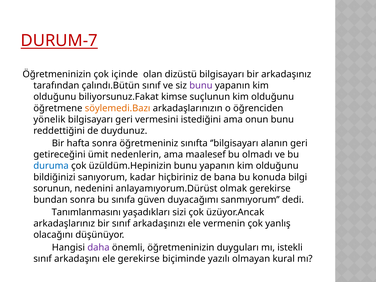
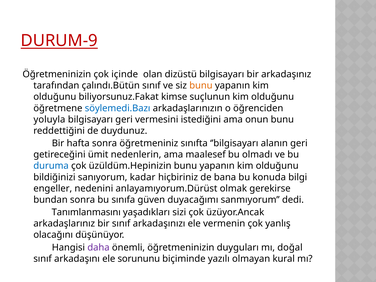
DURUM-7: DURUM-7 -> DURUM-9 (59, 41)
bunu colour: purple -> orange (201, 86)
söylemedi.Bazı colour: orange -> blue (118, 108)
yönelik: yönelik -> yoluyla (49, 119)
sorunun: sorunun -> engeller (53, 188)
istekli: istekli -> doğal (290, 247)
ele gerekirse: gerekirse -> sorununu (139, 259)
